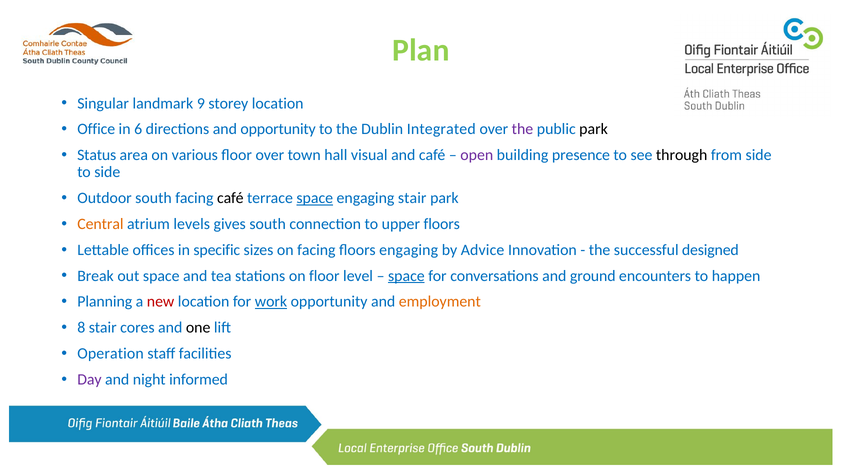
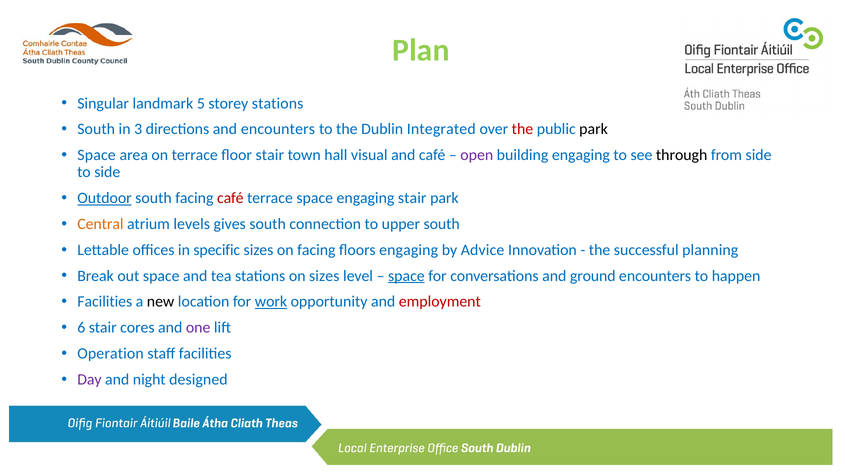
9: 9 -> 5 (201, 103)
storey location: location -> stations (278, 103)
Office: Office -> South (96, 129)
6: 6 -> 3 (138, 129)
and opportunity: opportunity -> encounters (278, 129)
the colour: purple -> red (522, 129)
Status: Status -> Space (97, 155)
on various: various -> terrace (195, 155)
floor over: over -> stair (270, 155)
building presence: presence -> engaging (581, 155)
Outdoor underline: none -> present (105, 198)
café colour: black -> red (230, 198)
space underline: present -> none (315, 198)
upper floors: floors -> south (442, 224)
designed: designed -> planning (710, 250)
on floor: floor -> sizes (324, 276)
Planning: Planning -> Facilities (105, 302)
new colour: red -> black (161, 302)
employment colour: orange -> red (440, 302)
8: 8 -> 6 (81, 328)
one colour: black -> purple (198, 328)
informed: informed -> designed (198, 380)
